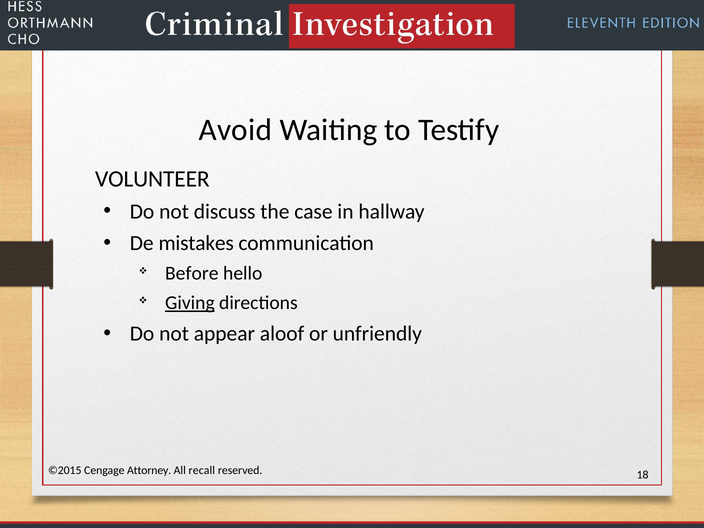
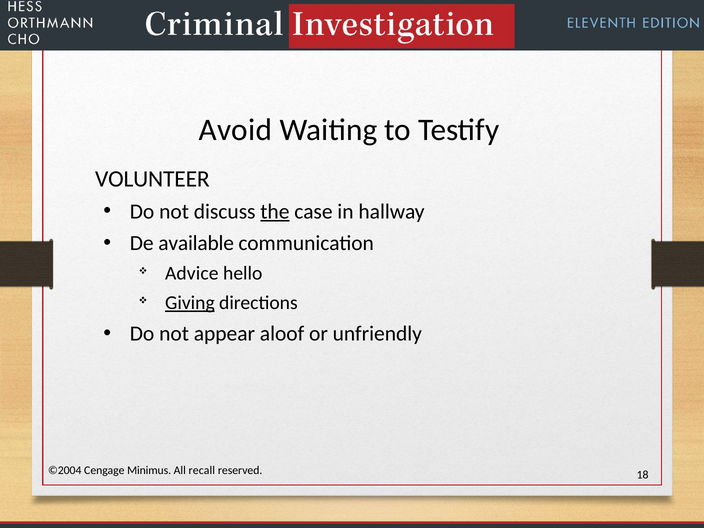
the underline: none -> present (275, 211)
mistakes: mistakes -> available (196, 243)
Before: Before -> Advice (192, 274)
©2015: ©2015 -> ©2004 (65, 470)
Attorney: Attorney -> Minimus (149, 470)
